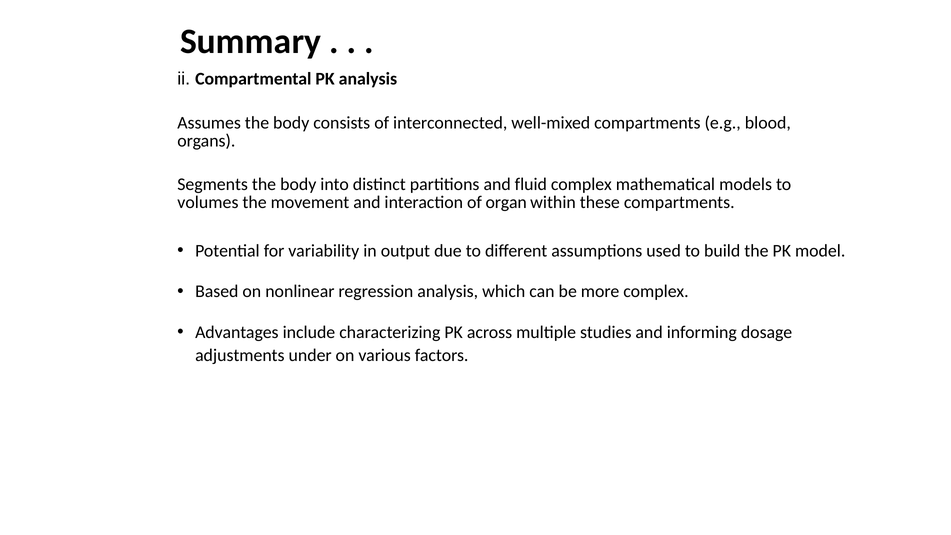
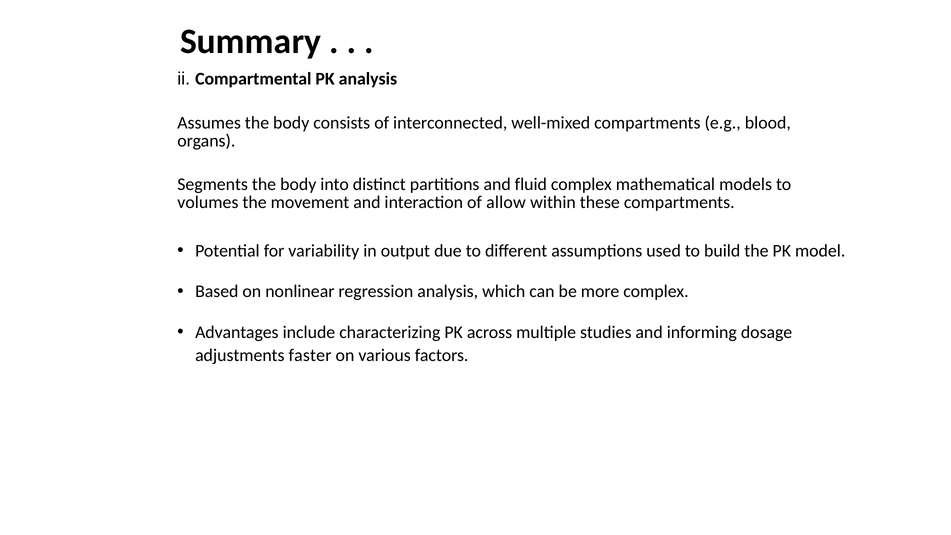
organ: organ -> allow (506, 202)
under: under -> faster (310, 355)
